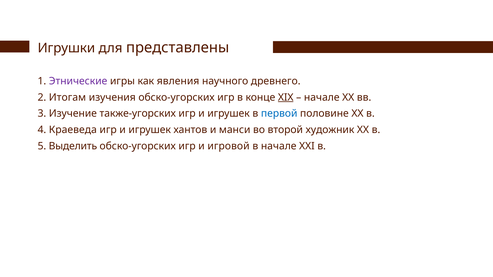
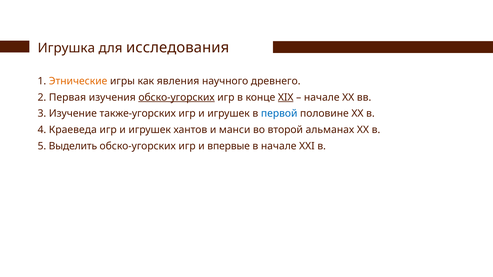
Игрушки: Игрушки -> Игрушка (66, 48)
представлены: представлены -> исследования (178, 48)
Этнические colour: purple -> orange (78, 81)
Итогам: Итогам -> Первая (67, 97)
обско-угорских underline: none -> present (177, 97)
художник: художник -> альманах (330, 130)
игровой: игровой -> впервые (229, 146)
